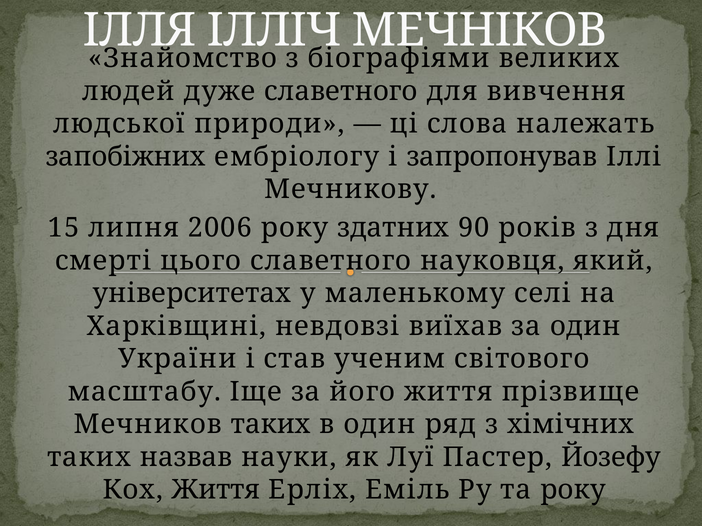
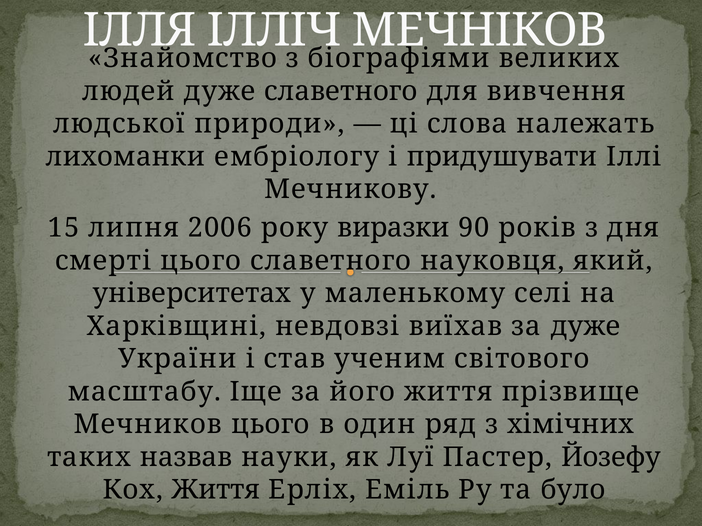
запобіжних: запобіжних -> лихоманки (125, 157)
запропонував: запропонував -> придушувати (502, 157)
здатних: здатних -> виразки (393, 228)
за один: один -> дуже (585, 326)
Мечников таких: таких -> цього (270, 425)
та року: року -> було (573, 490)
